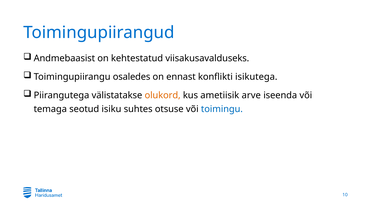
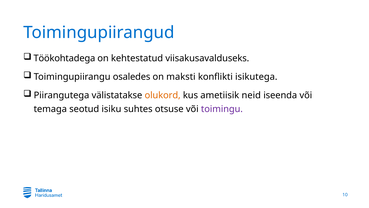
Andmebaasist: Andmebaasist -> Töökohtadega (64, 58)
ennast: ennast -> maksti (181, 77)
arve: arve -> neid (251, 95)
toimingu colour: blue -> purple (222, 109)
